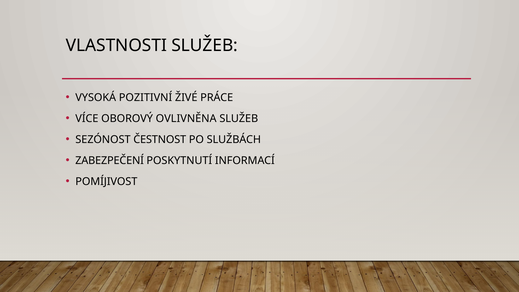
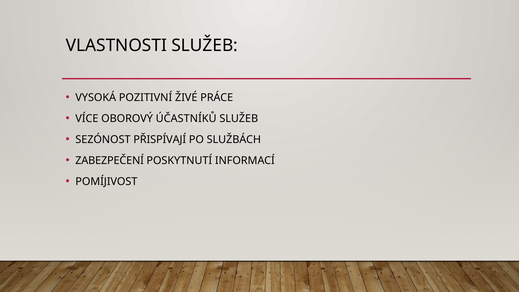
OVLIVNĚNA: OVLIVNĚNA -> ÚČASTNÍKŮ (186, 119)
ČESTNOST: ČESTNOST -> PŘISPÍVAJÍ (160, 140)
